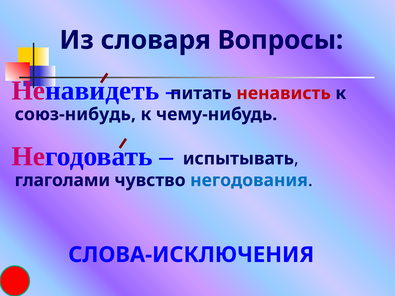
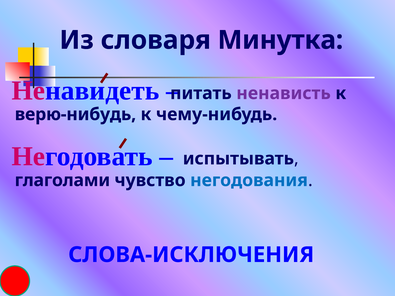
Вопросы: Вопросы -> Минутка (280, 40)
ненависть colour: red -> purple (284, 93)
союз-нибудь: союз-нибудь -> верю-нибудь (75, 114)
